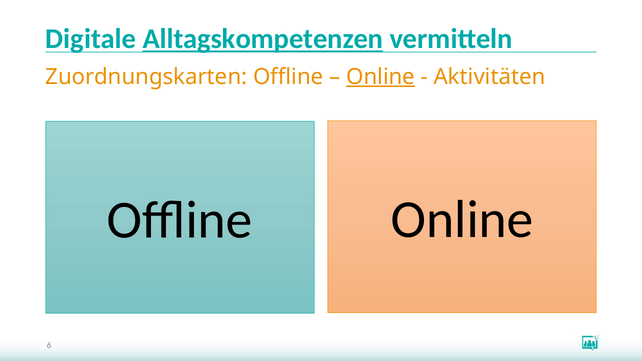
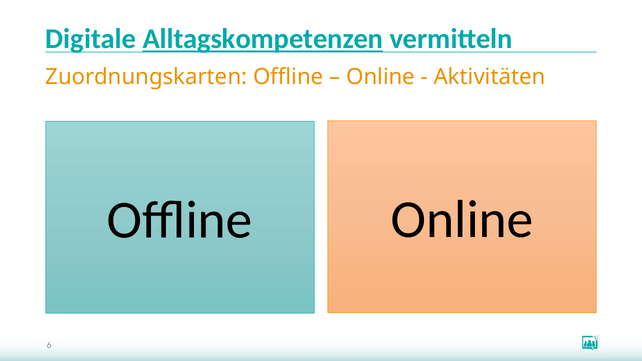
Online underline: present -> none (381, 77)
